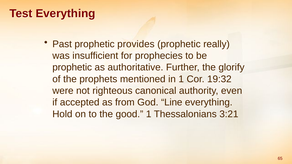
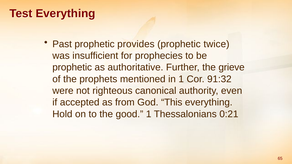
really: really -> twice (216, 44)
glorify: glorify -> grieve (232, 67)
19:32: 19:32 -> 91:32 (219, 79)
Line: Line -> This (172, 103)
3:21: 3:21 -> 0:21 (229, 114)
